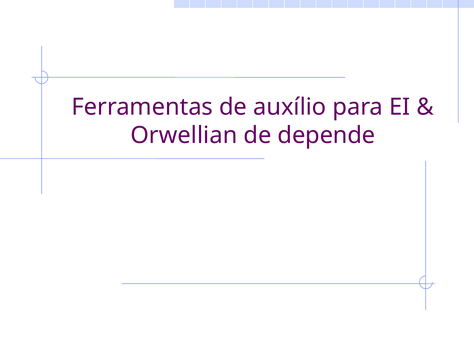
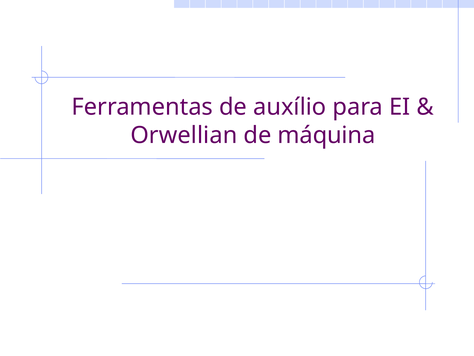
depende: depende -> máquina (326, 135)
